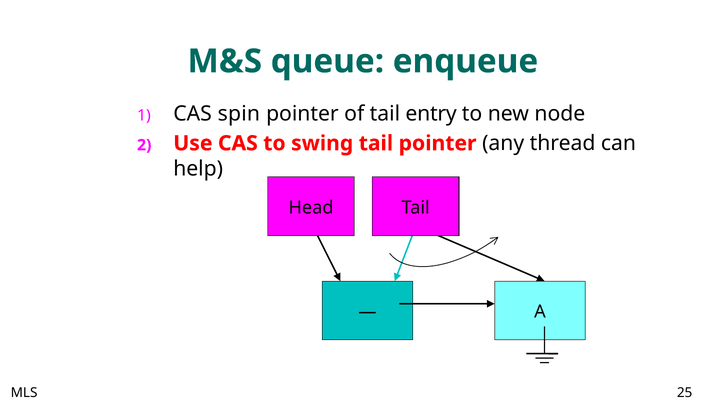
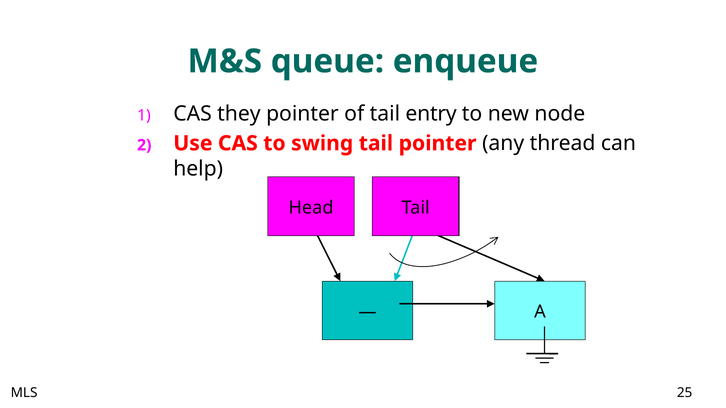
spin: spin -> they (239, 114)
